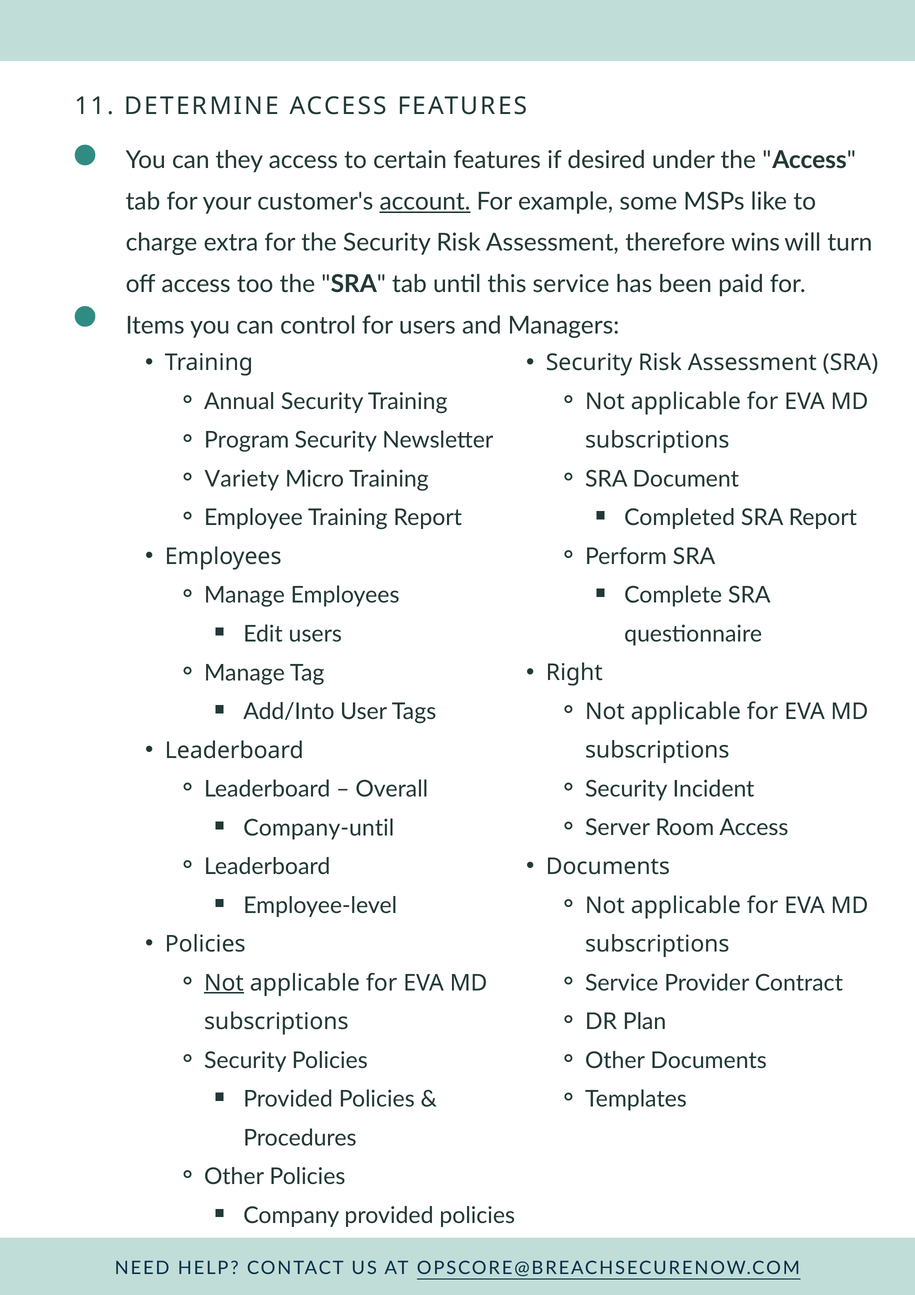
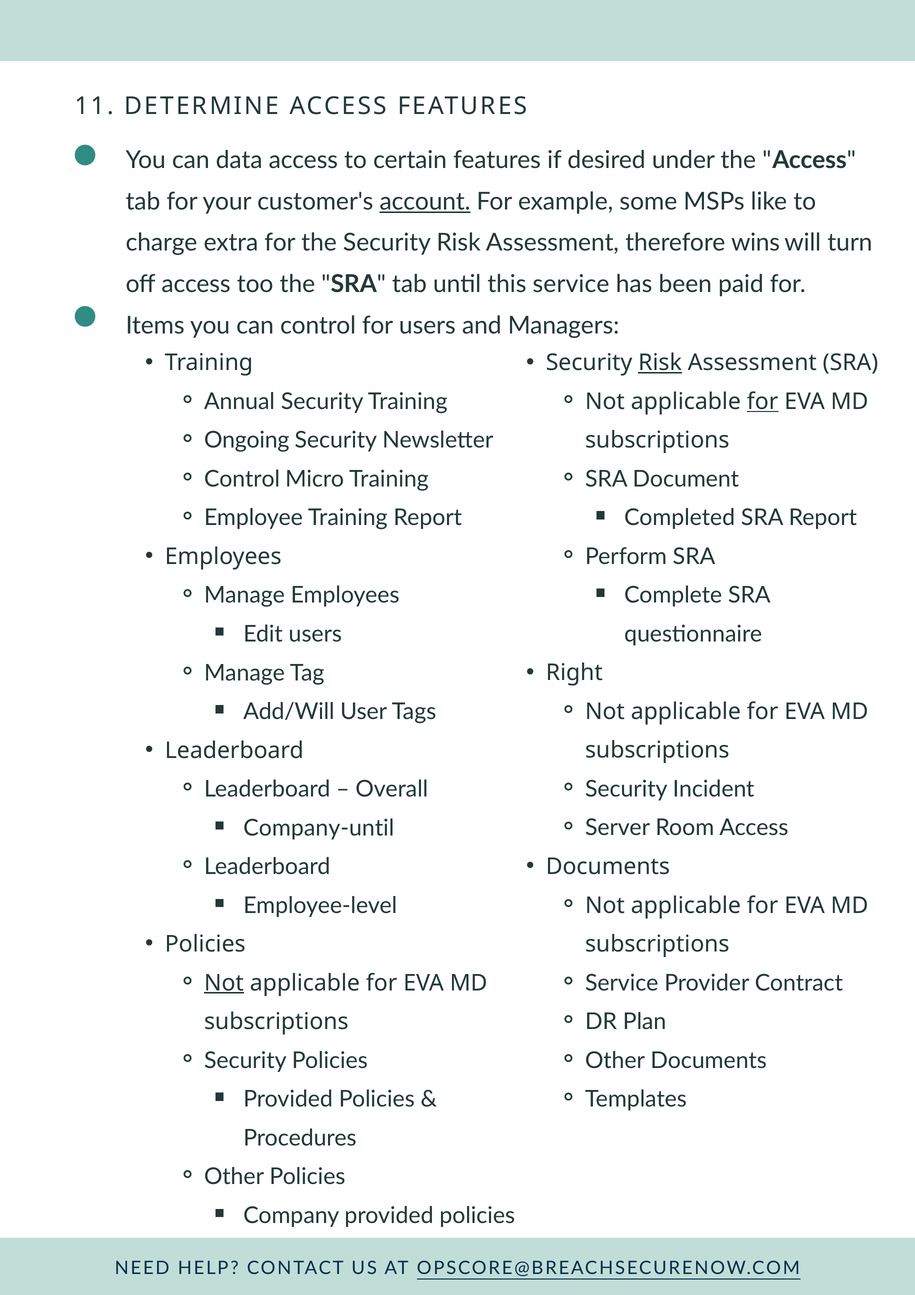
they: they -> data (239, 160)
Risk underline: none -> present (660, 363)
for underline: none -> present (763, 402)
Program: Program -> Ongoing (247, 440)
Variety: Variety -> Control (242, 479)
Add/Into: Add/Into -> Add/Will (289, 712)
